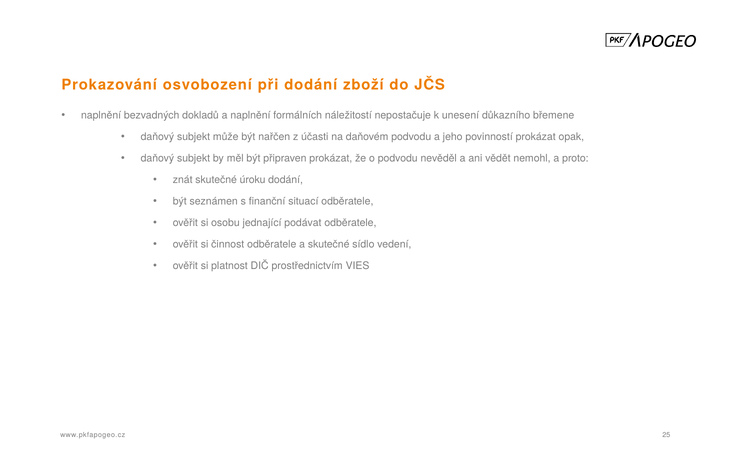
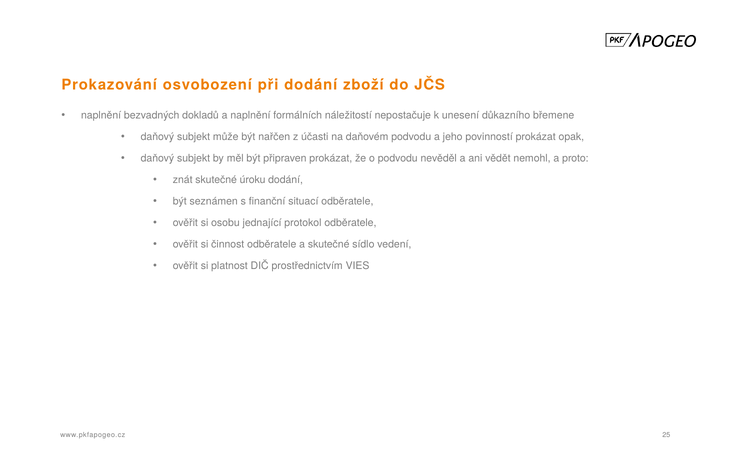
podávat: podávat -> protokol (303, 223)
